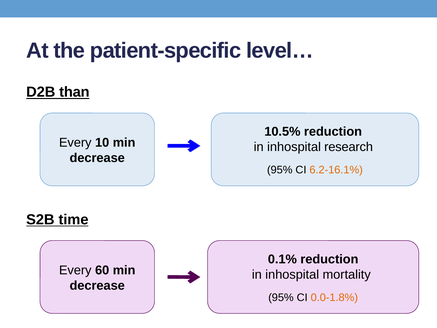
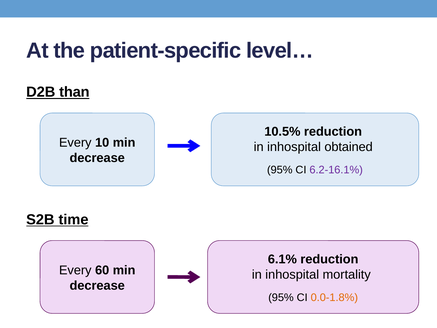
research: research -> obtained (349, 147)
6.2-16.1% colour: orange -> purple (336, 170)
0.1%: 0.1% -> 6.1% (282, 259)
